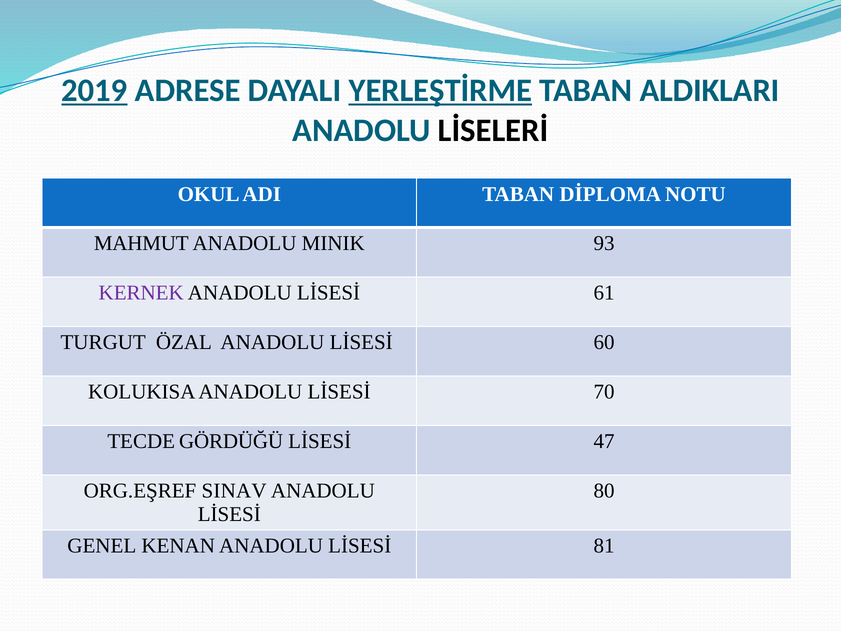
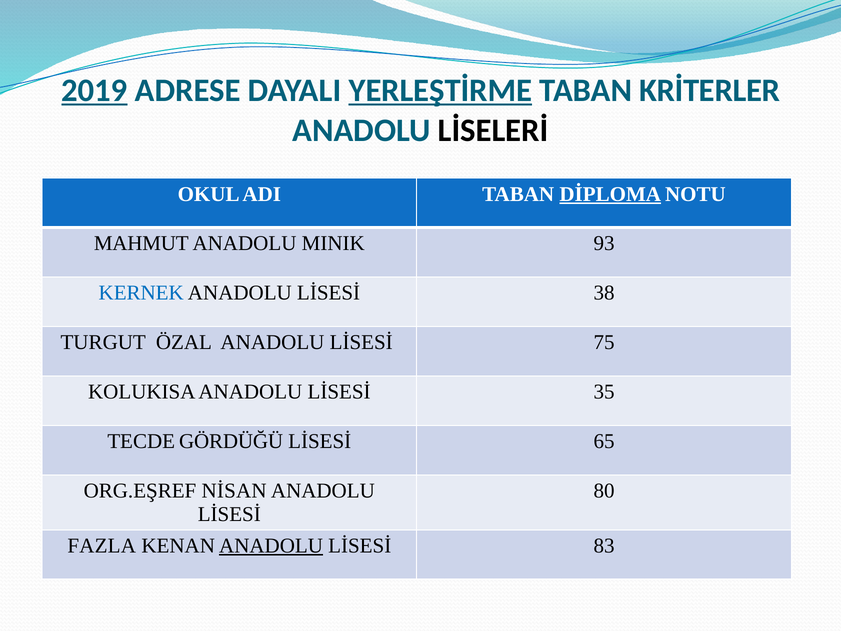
ALDIKLARI: ALDIKLARI -> KRİTERLER (710, 90)
DİPLOMA underline: none -> present (610, 194)
KERNEK colour: purple -> blue (141, 293)
61: 61 -> 38 (604, 293)
60: 60 -> 75 (604, 342)
70: 70 -> 35 (604, 392)
47: 47 -> 65 (604, 441)
SINAV: SINAV -> NİSAN (234, 491)
GENEL: GENEL -> FAZLA (102, 546)
ANADOLU underline: none -> present (271, 546)
81: 81 -> 83 (604, 546)
